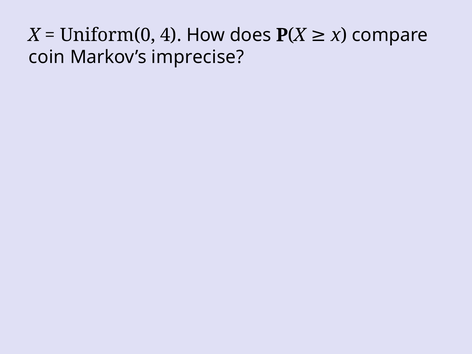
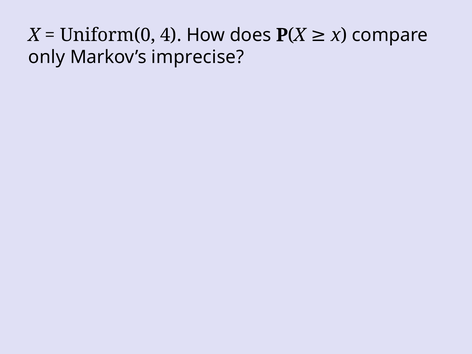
coin: coin -> only (47, 57)
